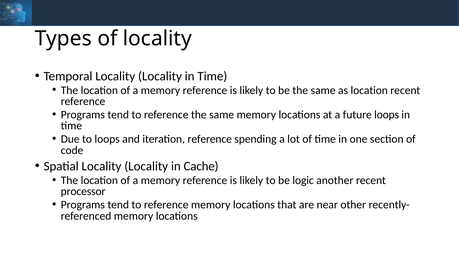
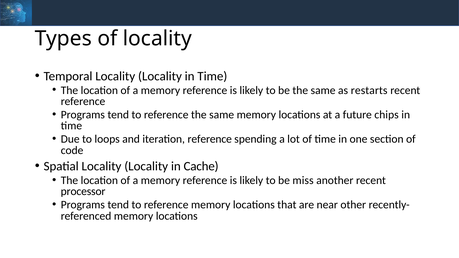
as location: location -> restarts (369, 90)
future loops: loops -> chips (387, 115)
logic: logic -> miss (303, 180)
